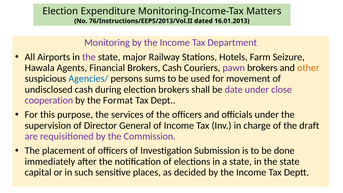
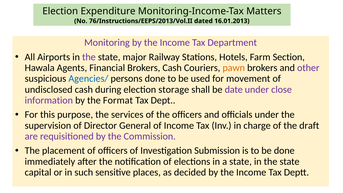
Seizure: Seizure -> Section (289, 57)
pawn colour: purple -> orange (234, 68)
other colour: orange -> purple (308, 68)
persons sums: sums -> done (155, 79)
election brokers: brokers -> storage (174, 89)
cooperation: cooperation -> information (49, 100)
